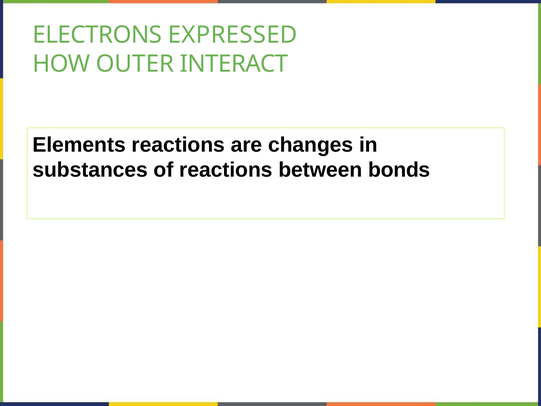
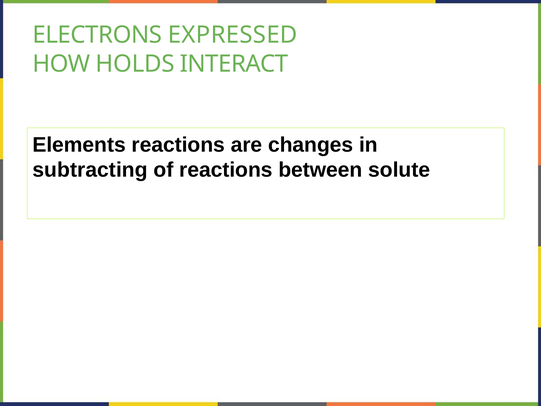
OUTER: OUTER -> HOLDS (135, 64)
substances: substances -> subtracting (90, 170)
bonds: bonds -> solute (399, 170)
